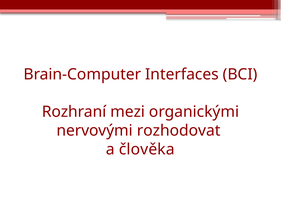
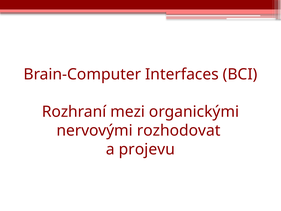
člověka: člověka -> projevu (147, 149)
